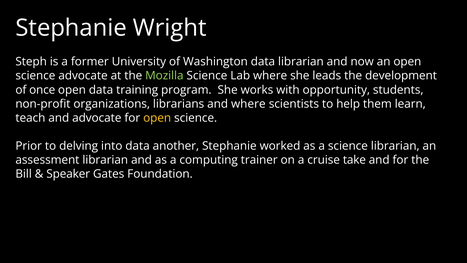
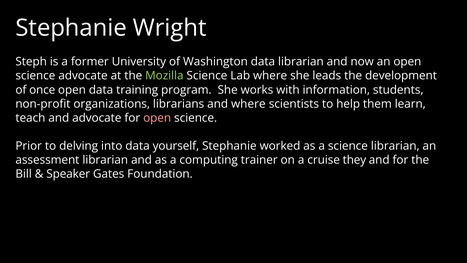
opportunity: opportunity -> information (336, 90)
open colour: yellow -> pink (157, 118)
another: another -> yourself (176, 146)
take: take -> they (354, 160)
